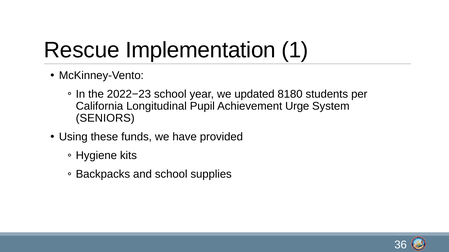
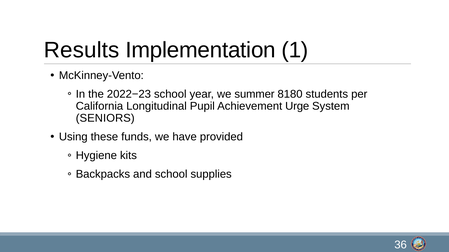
Rescue: Rescue -> Results (82, 50)
updated: updated -> summer (255, 94)
